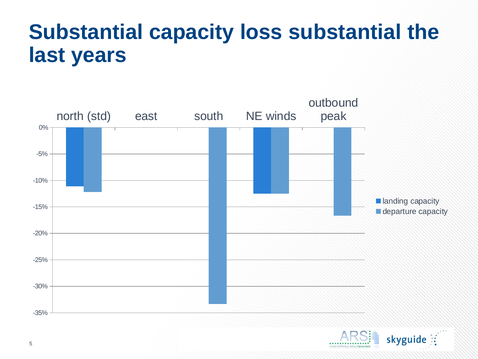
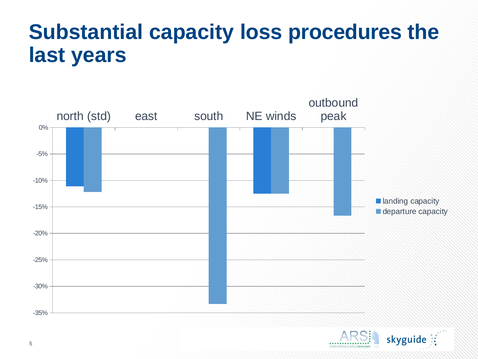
loss substantial: substantial -> procedures (345, 32)
